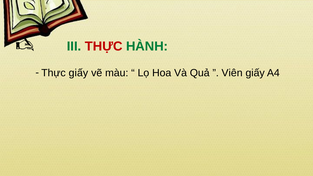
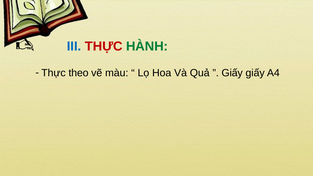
III colour: green -> blue (74, 46)
Thực giấy: giấy -> theo (79, 73)
Viên: Viên -> Giấy (232, 73)
